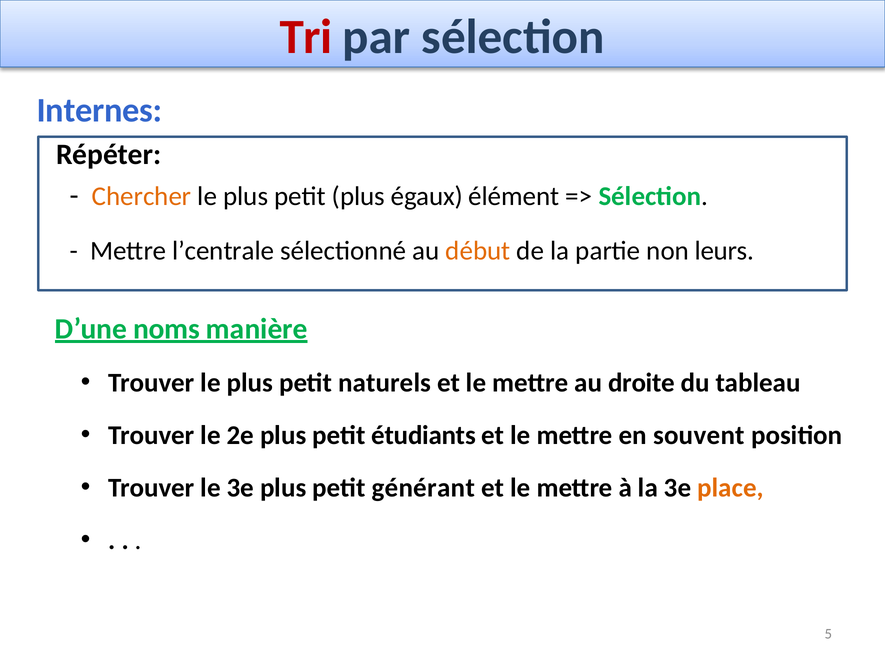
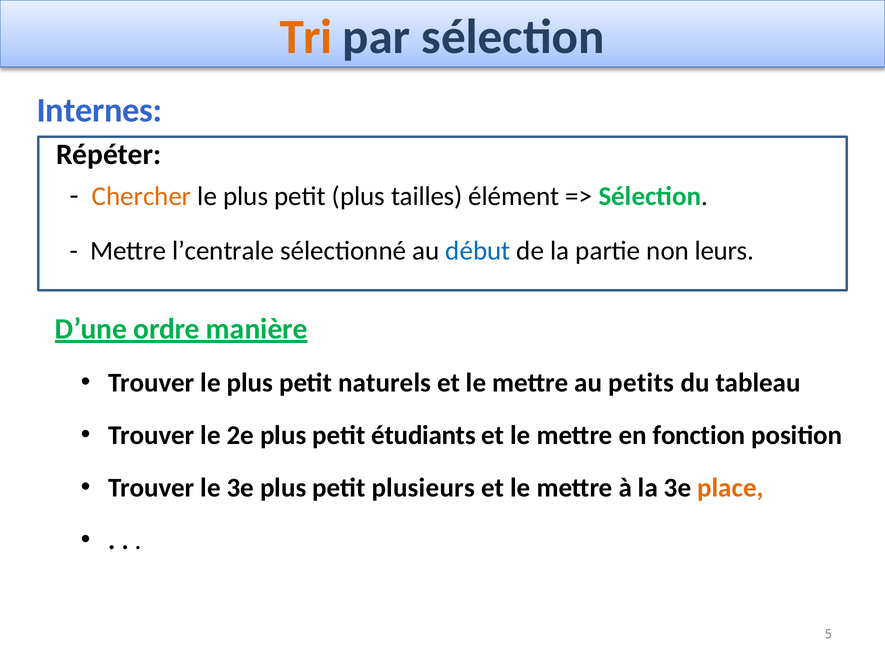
Tri colour: red -> orange (306, 37)
égaux: égaux -> tailles (427, 196)
début colour: orange -> blue (478, 251)
noms: noms -> ordre (167, 329)
droite: droite -> petits (641, 382)
souvent: souvent -> fonction (699, 435)
générant: générant -> plusieurs (423, 488)
